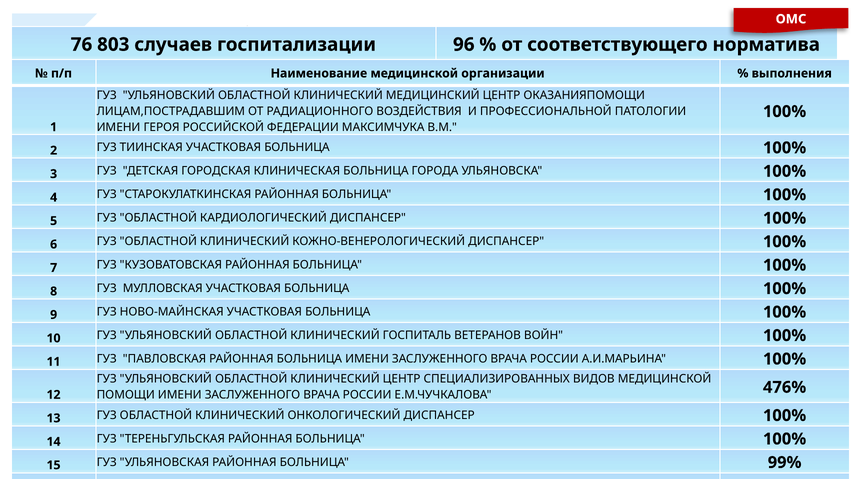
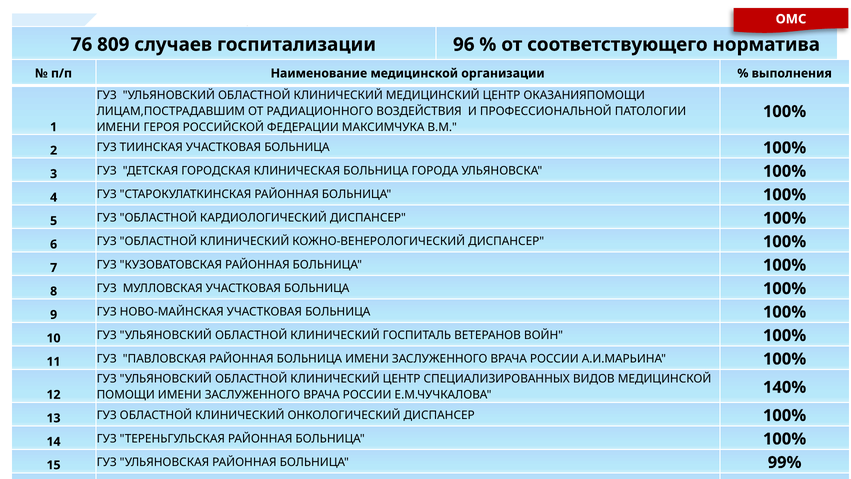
803: 803 -> 809 (113, 45)
476%: 476% -> 140% (785, 387)
